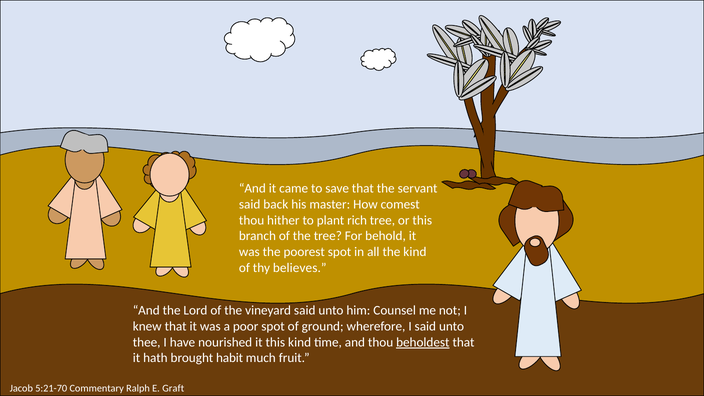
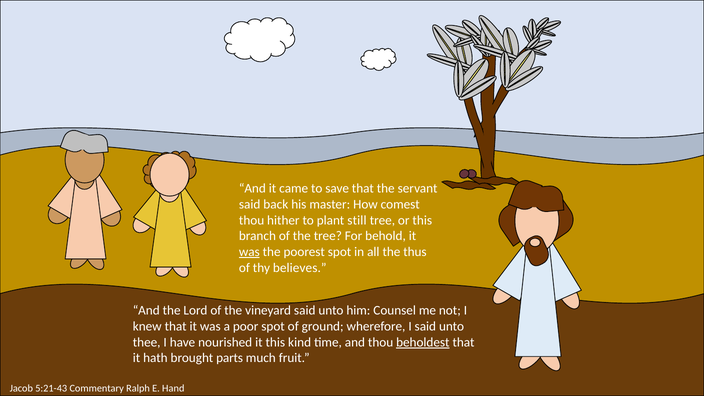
rich: rich -> still (357, 220)
was underline: none -> present (249, 252)
the kind: kind -> thus (415, 252)
habit: habit -> parts (230, 358)
5:21-70: 5:21-70 -> 5:21-43 (51, 388)
Graft: Graft -> Hand (173, 388)
